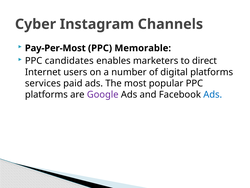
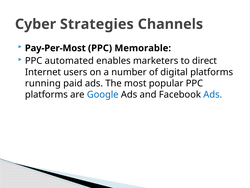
Instagram: Instagram -> Strategies (97, 24)
candidates: candidates -> automated (69, 61)
services: services -> running (43, 83)
Google colour: purple -> blue (103, 94)
